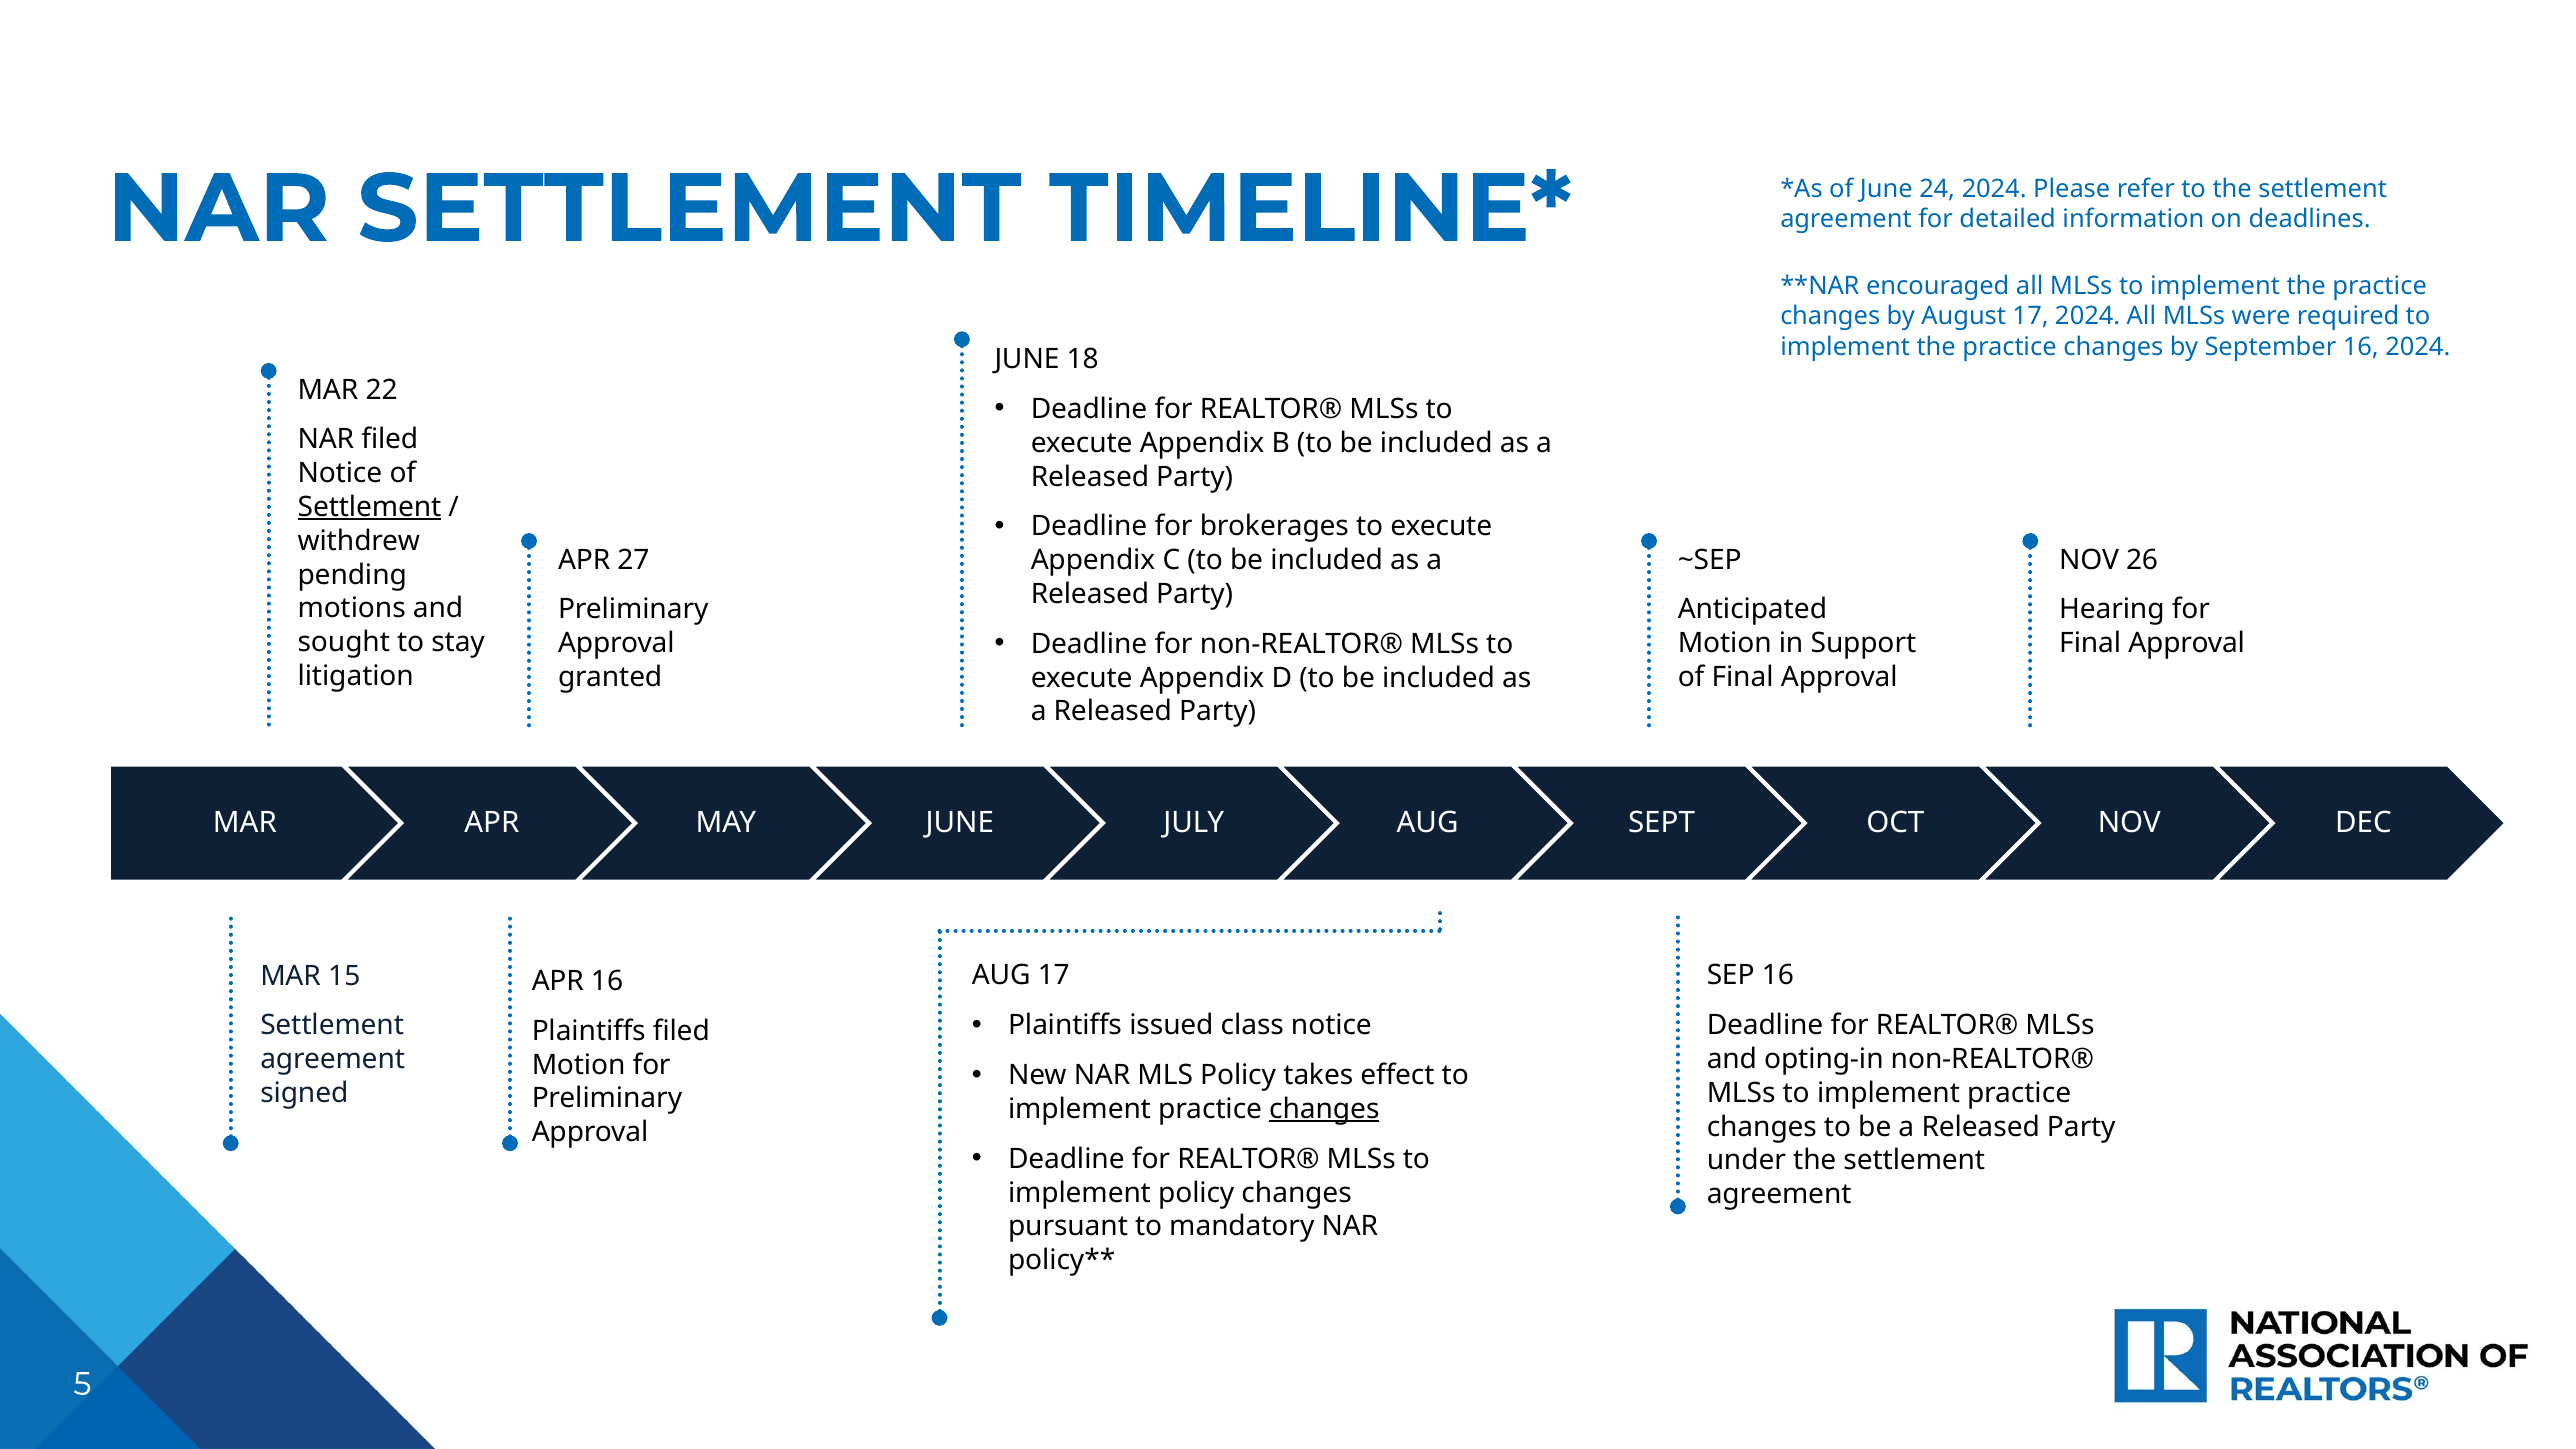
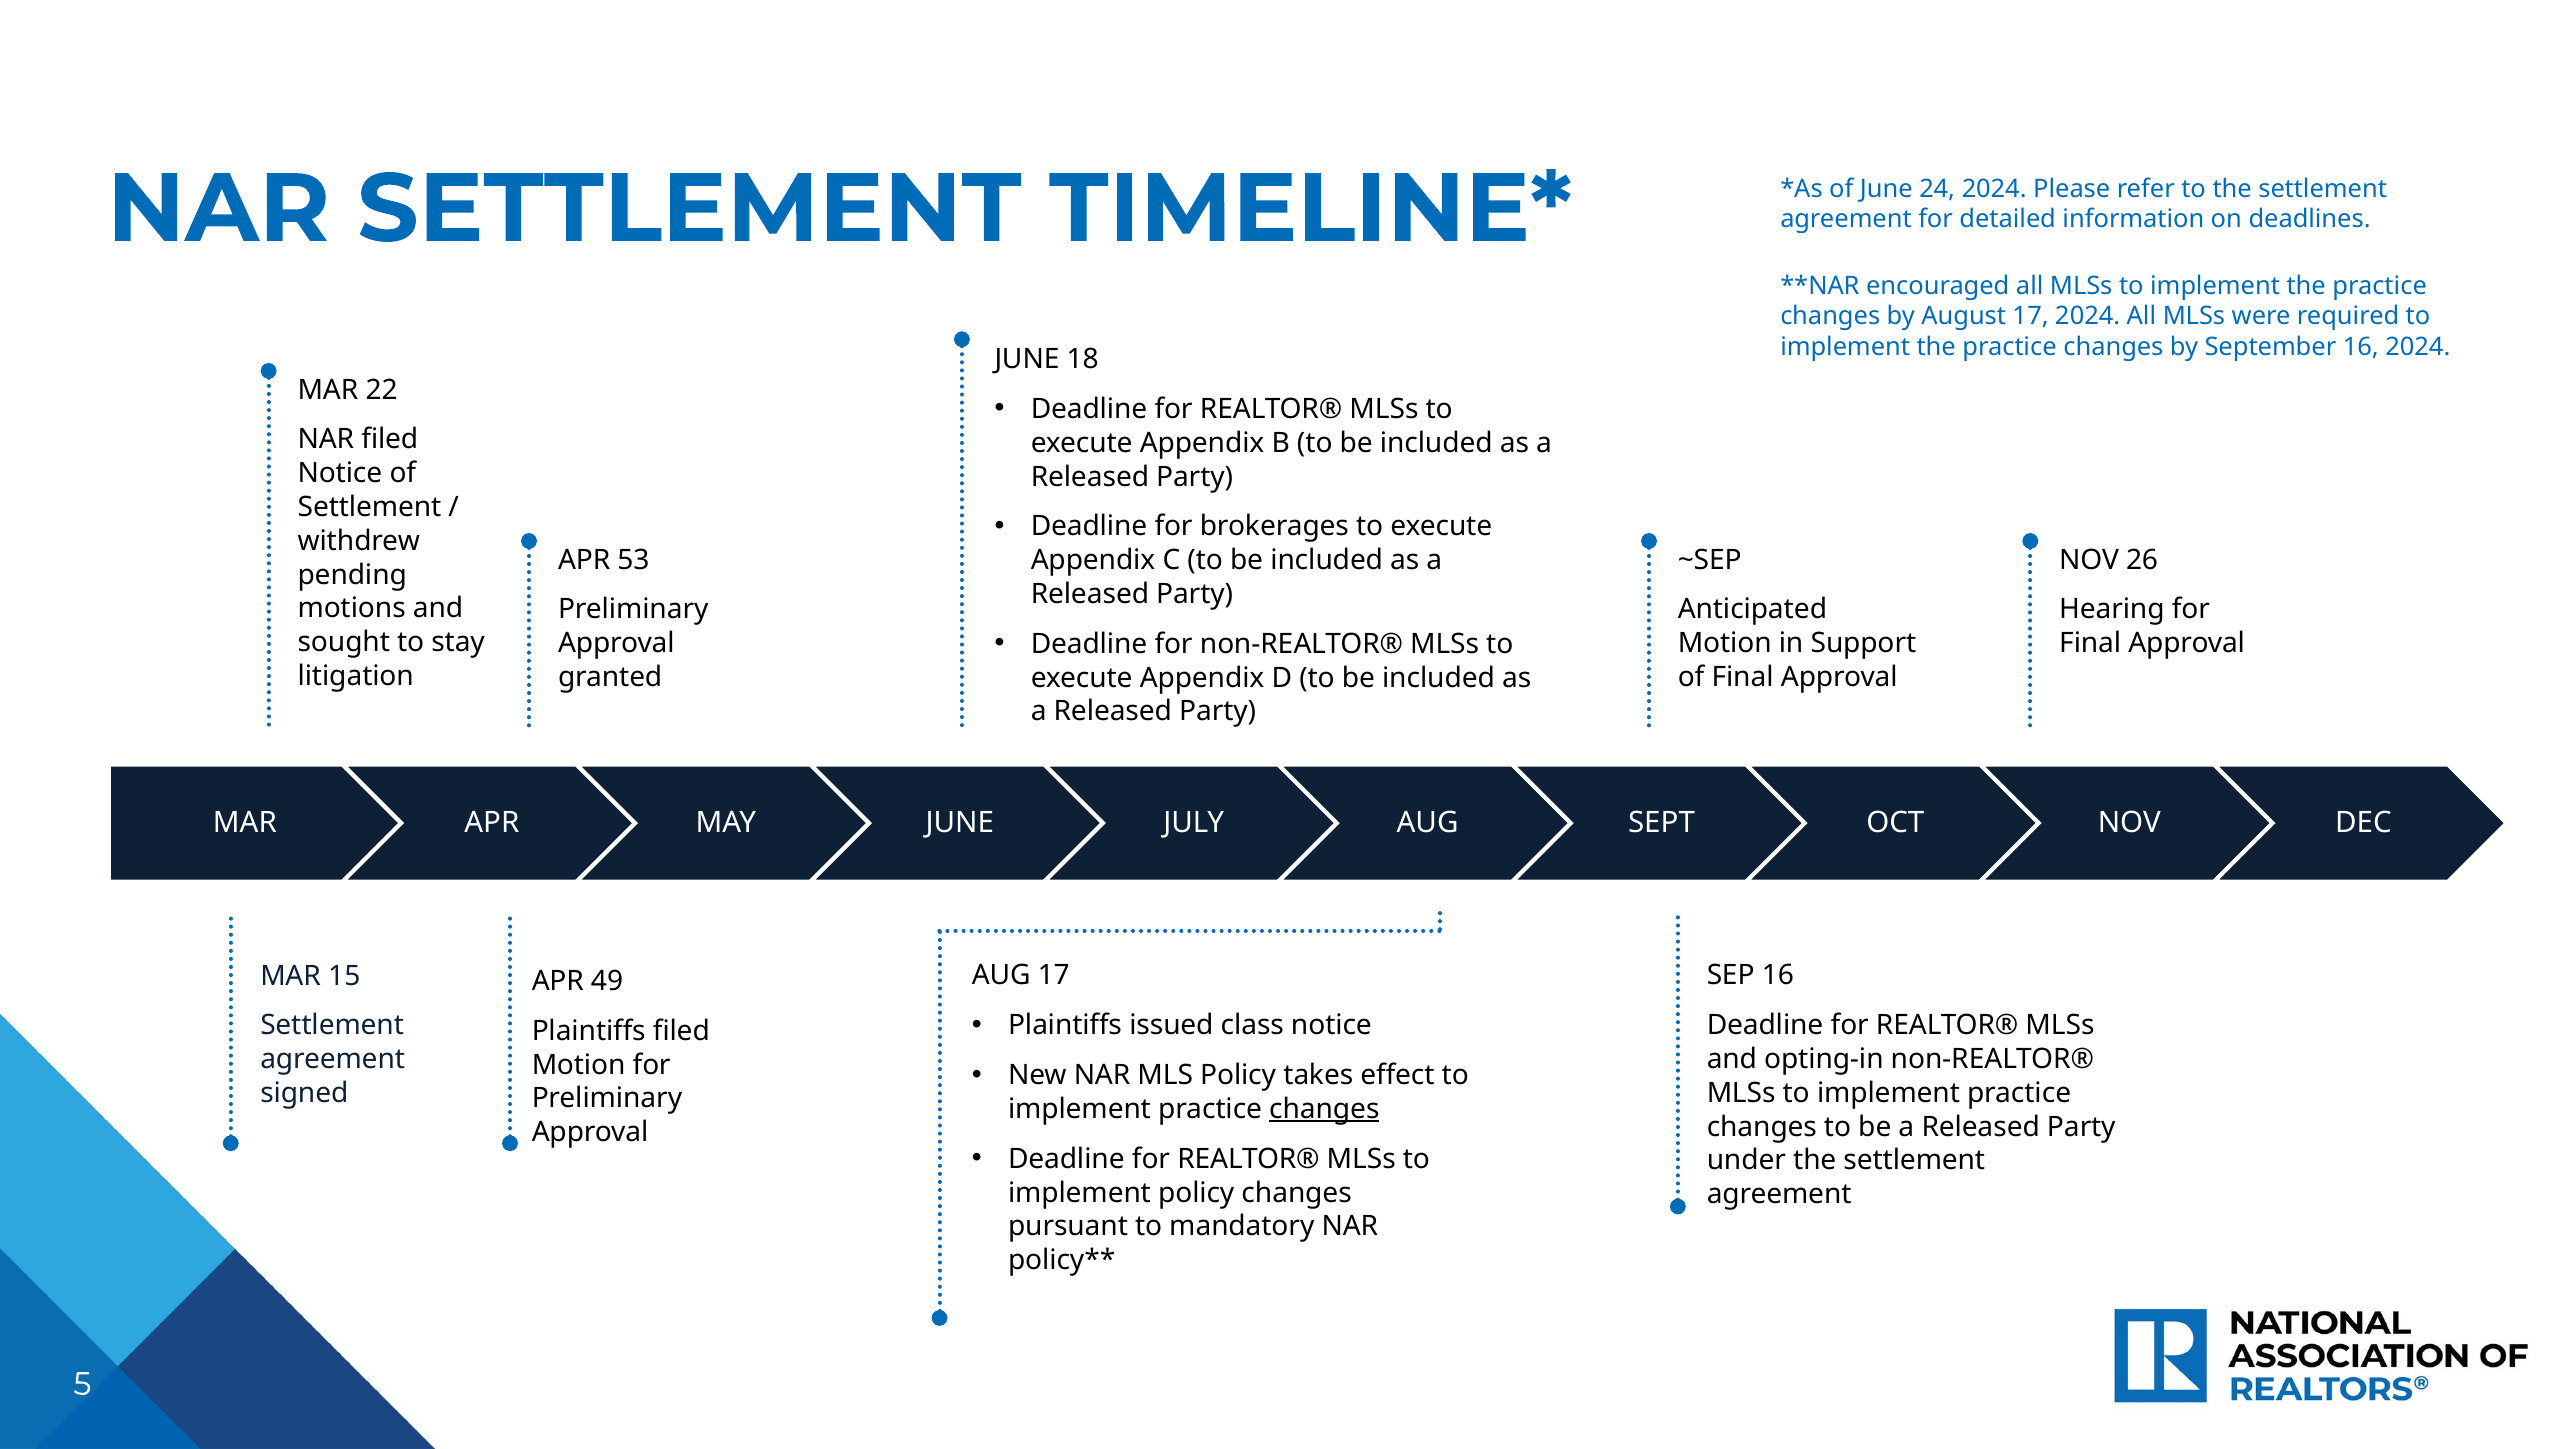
Settlement underline: present -> none (370, 507)
27: 27 -> 53 (633, 560)
APR 16: 16 -> 49 (607, 981)
